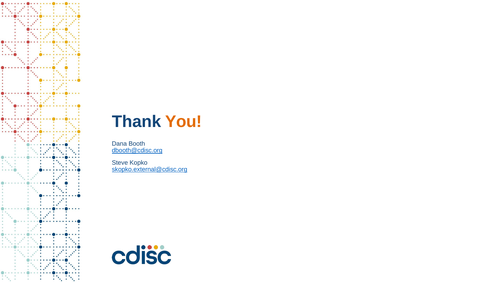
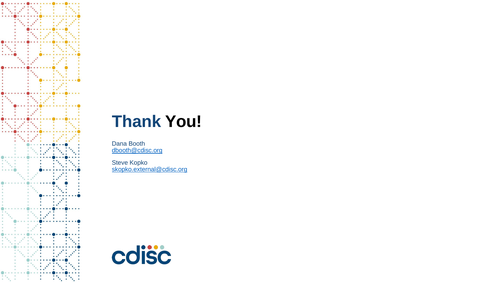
You colour: orange -> black (183, 121)
